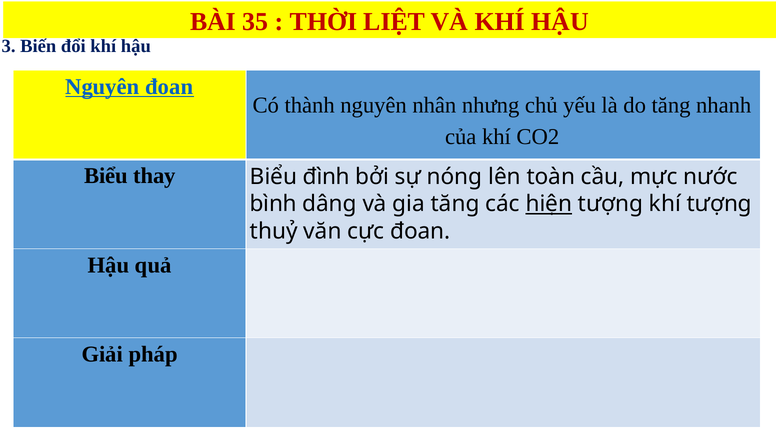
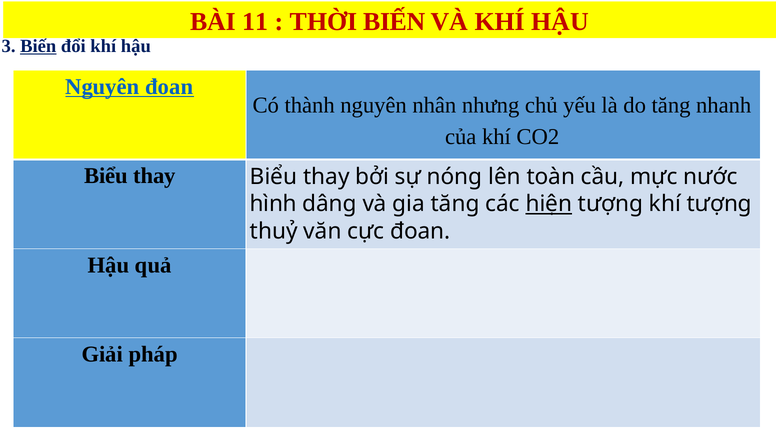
35: 35 -> 11 (255, 22)
THỜI LIỆT: LIỆT -> BIẾN (394, 22)
Biến underline: none -> present (38, 46)
đình: đình -> thay (326, 177)
bình: bình -> hình (273, 204)
